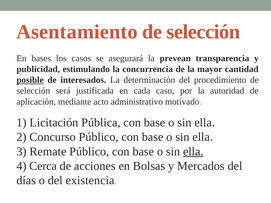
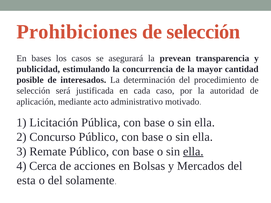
Asentamiento: Asentamiento -> Prohibiciones (77, 32)
posible underline: present -> none (30, 80)
días: días -> esta (26, 181)
existencia: existencia -> solamente (90, 181)
